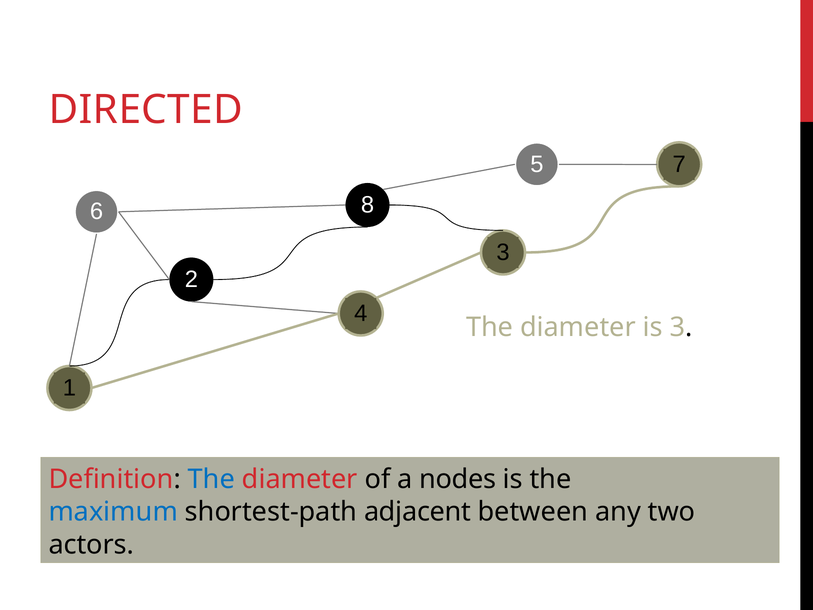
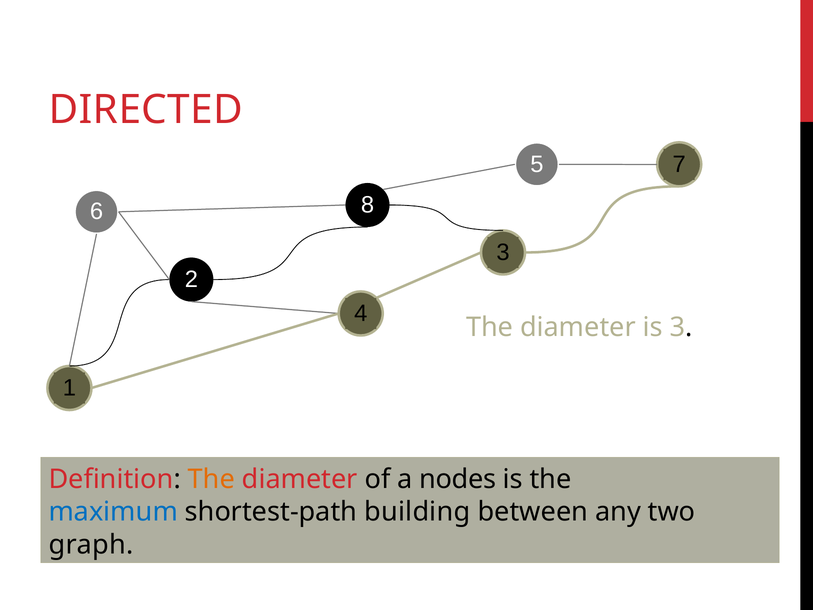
The colour: blue -> orange (211, 479)
adjacent: adjacent -> building (417, 512)
actors: actors -> graph (91, 544)
